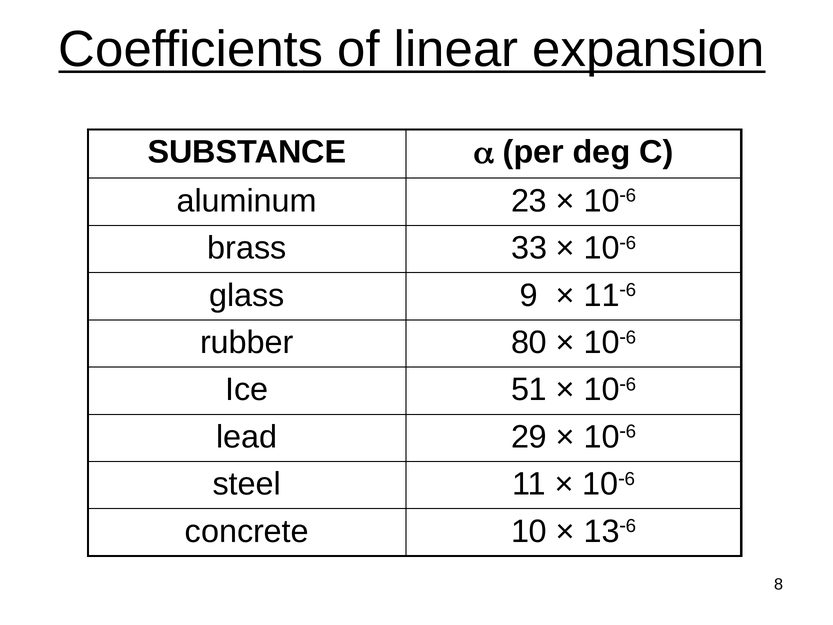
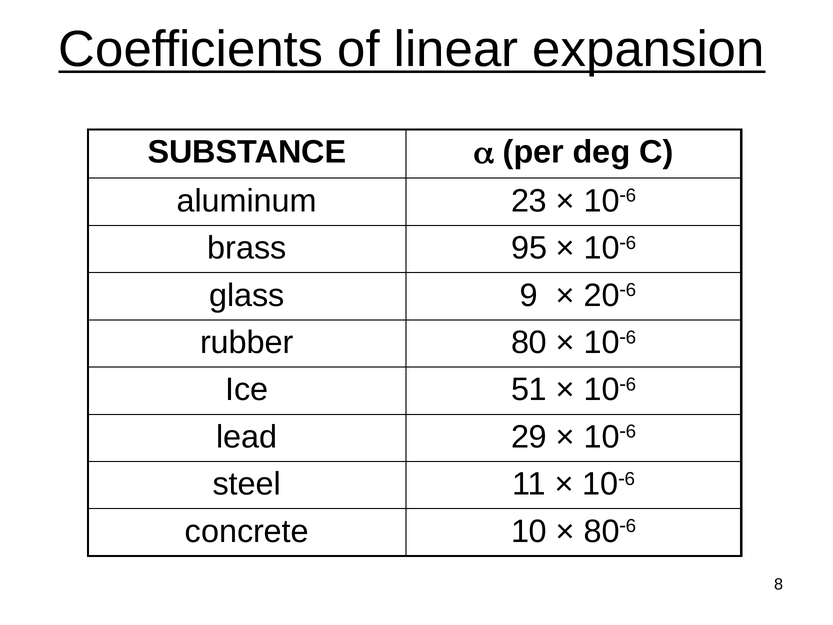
33: 33 -> 95 (529, 248)
11: 11 -> 20 (602, 295)
13: 13 -> 80 (602, 531)
